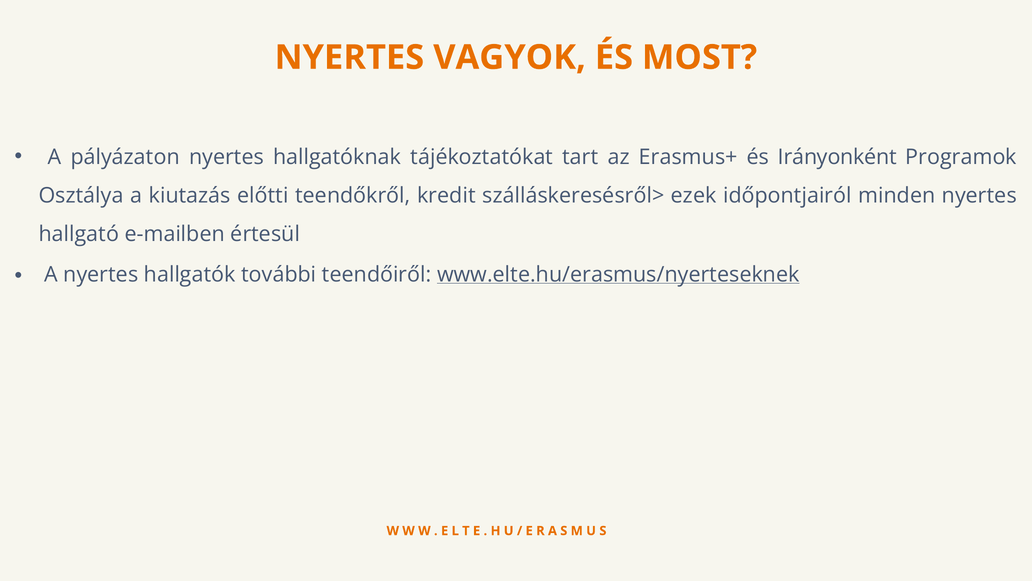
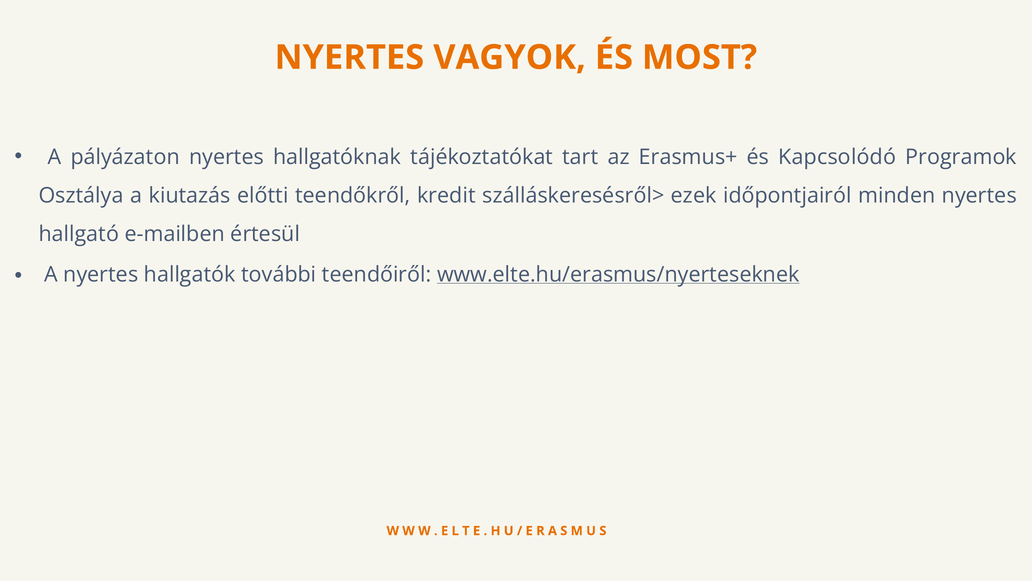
Irányonként: Irányonként -> Kapcsolódó (837, 157)
